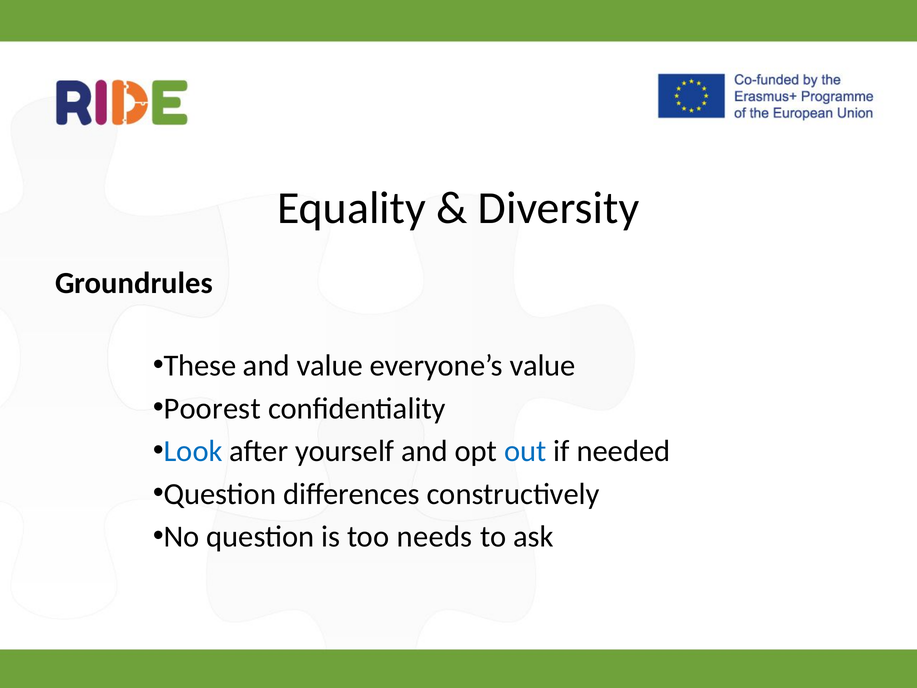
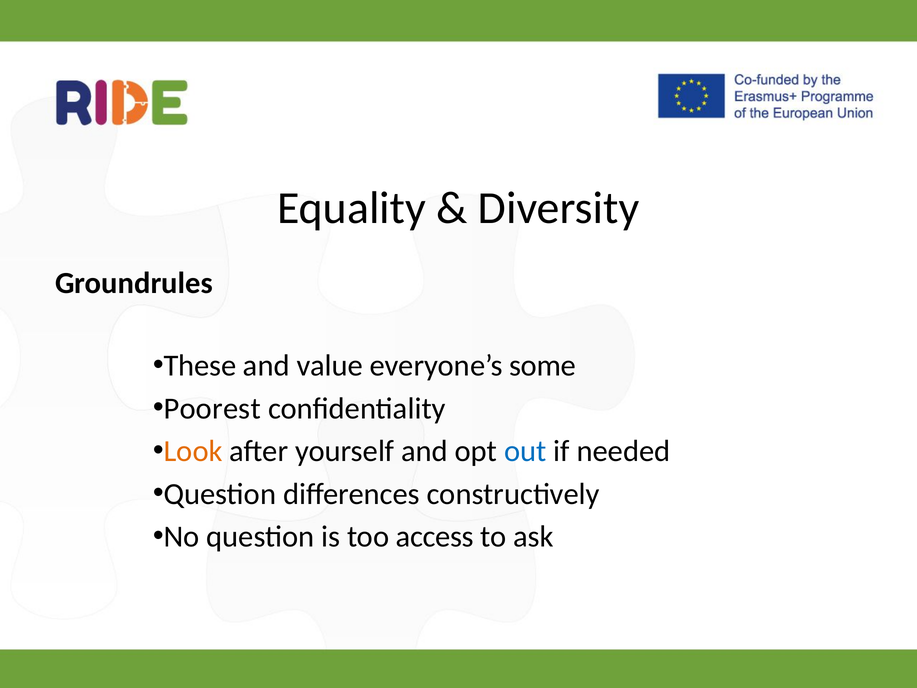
everyone’s value: value -> some (543, 365)
Look colour: blue -> orange (193, 451)
needs: needs -> access (435, 537)
